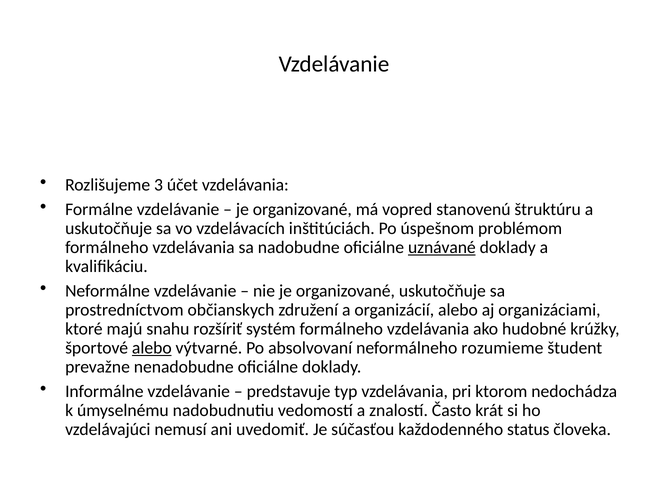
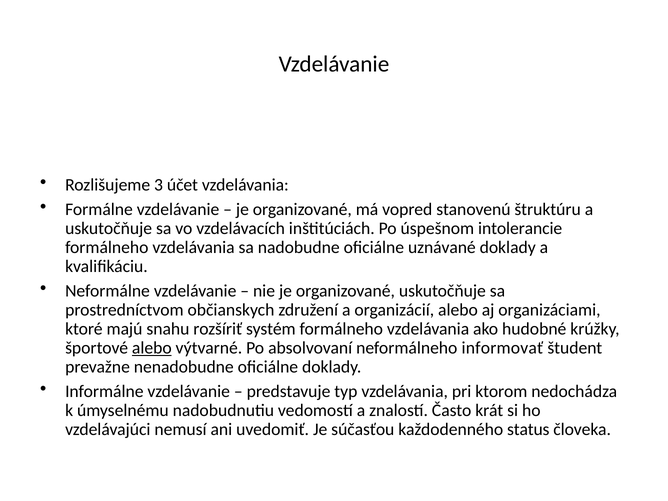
problémom: problémom -> intolerancie (520, 228)
uznávané underline: present -> none (442, 247)
rozumieme: rozumieme -> informovať (502, 348)
